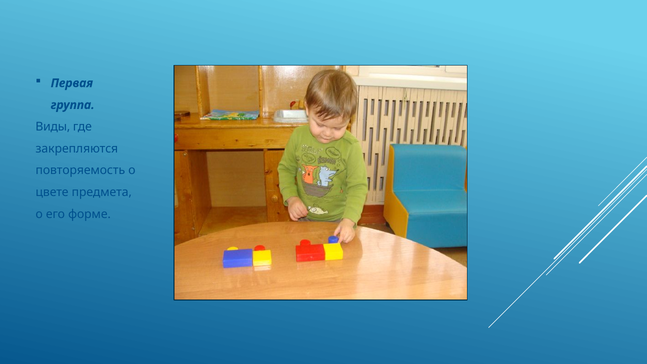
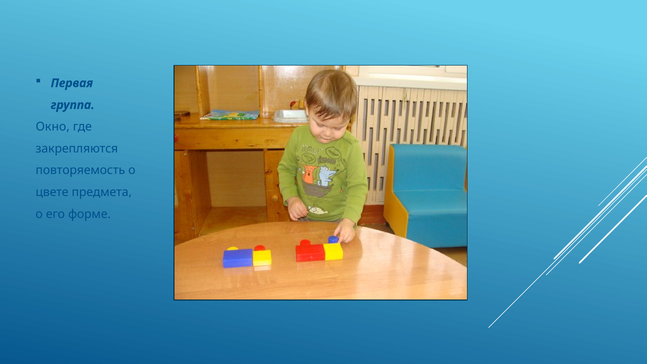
Виды: Виды -> Окно (53, 127)
